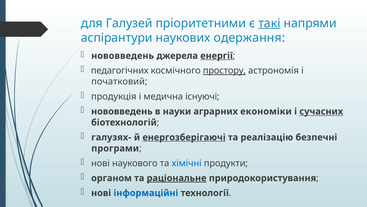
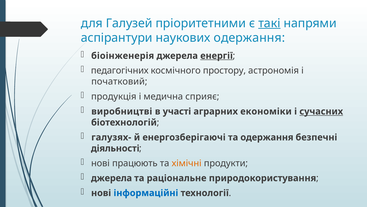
нововведень: нововведень -> біоінженерія (123, 56)
простору underline: present -> none (224, 70)
існуючі: існуючі -> сприяє (202, 96)
нововведень: нововведень -> виробництві (122, 111)
науки: науки -> участі (177, 111)
енергозберігаючі underline: present -> none (184, 137)
та реалізацію: реалізацію -> одержання (267, 137)
програми: програми -> діяльності (115, 148)
наукового: наукового -> працюють (135, 163)
хімічні colour: blue -> orange (187, 163)
органом: органом -> джерела (112, 178)
раціональне underline: present -> none (177, 178)
